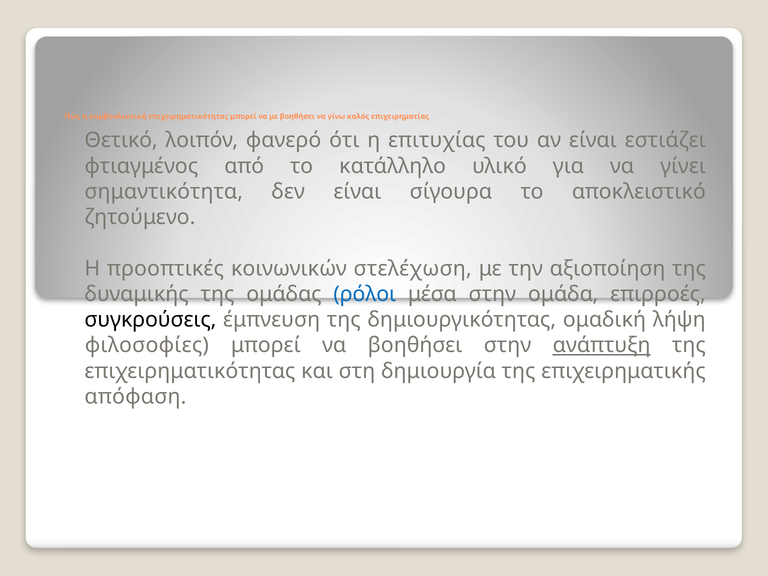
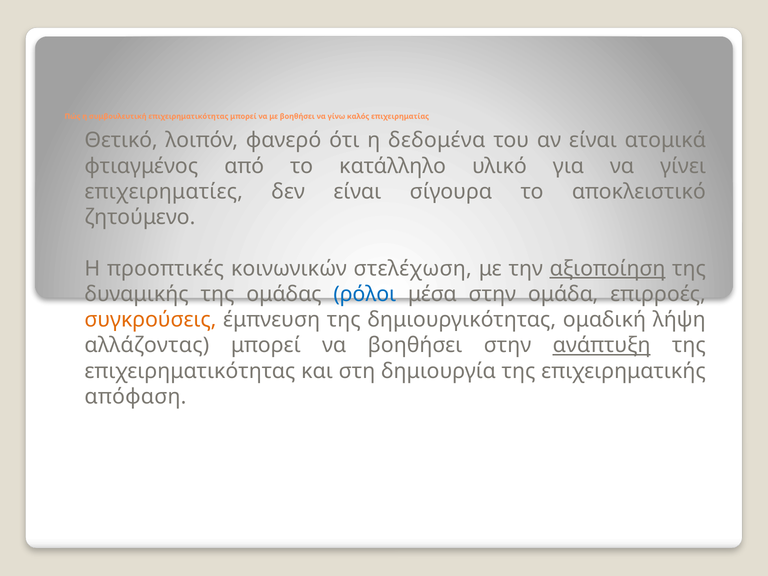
επιτυχίας: επιτυχίας -> δεδομένα (437, 140)
εστιάζει: εστιάζει -> ατομικά (665, 140)
σημαντικότητα: σημαντικότητα -> επιχειρηματίες (164, 192)
αξιοποίηση underline: none -> present (608, 269)
συγκρούσεις colour: black -> orange (150, 320)
φιλοσοφίες: φιλοσοφίες -> αλλάζοντας (147, 345)
